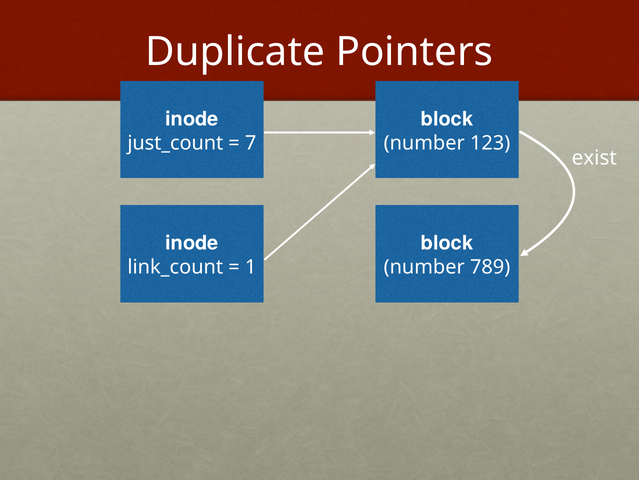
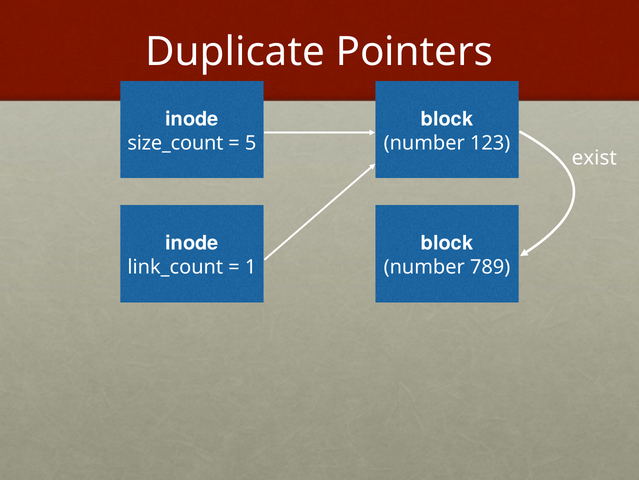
just_count: just_count -> size_count (175, 143)
7: 7 -> 5 (251, 143)
